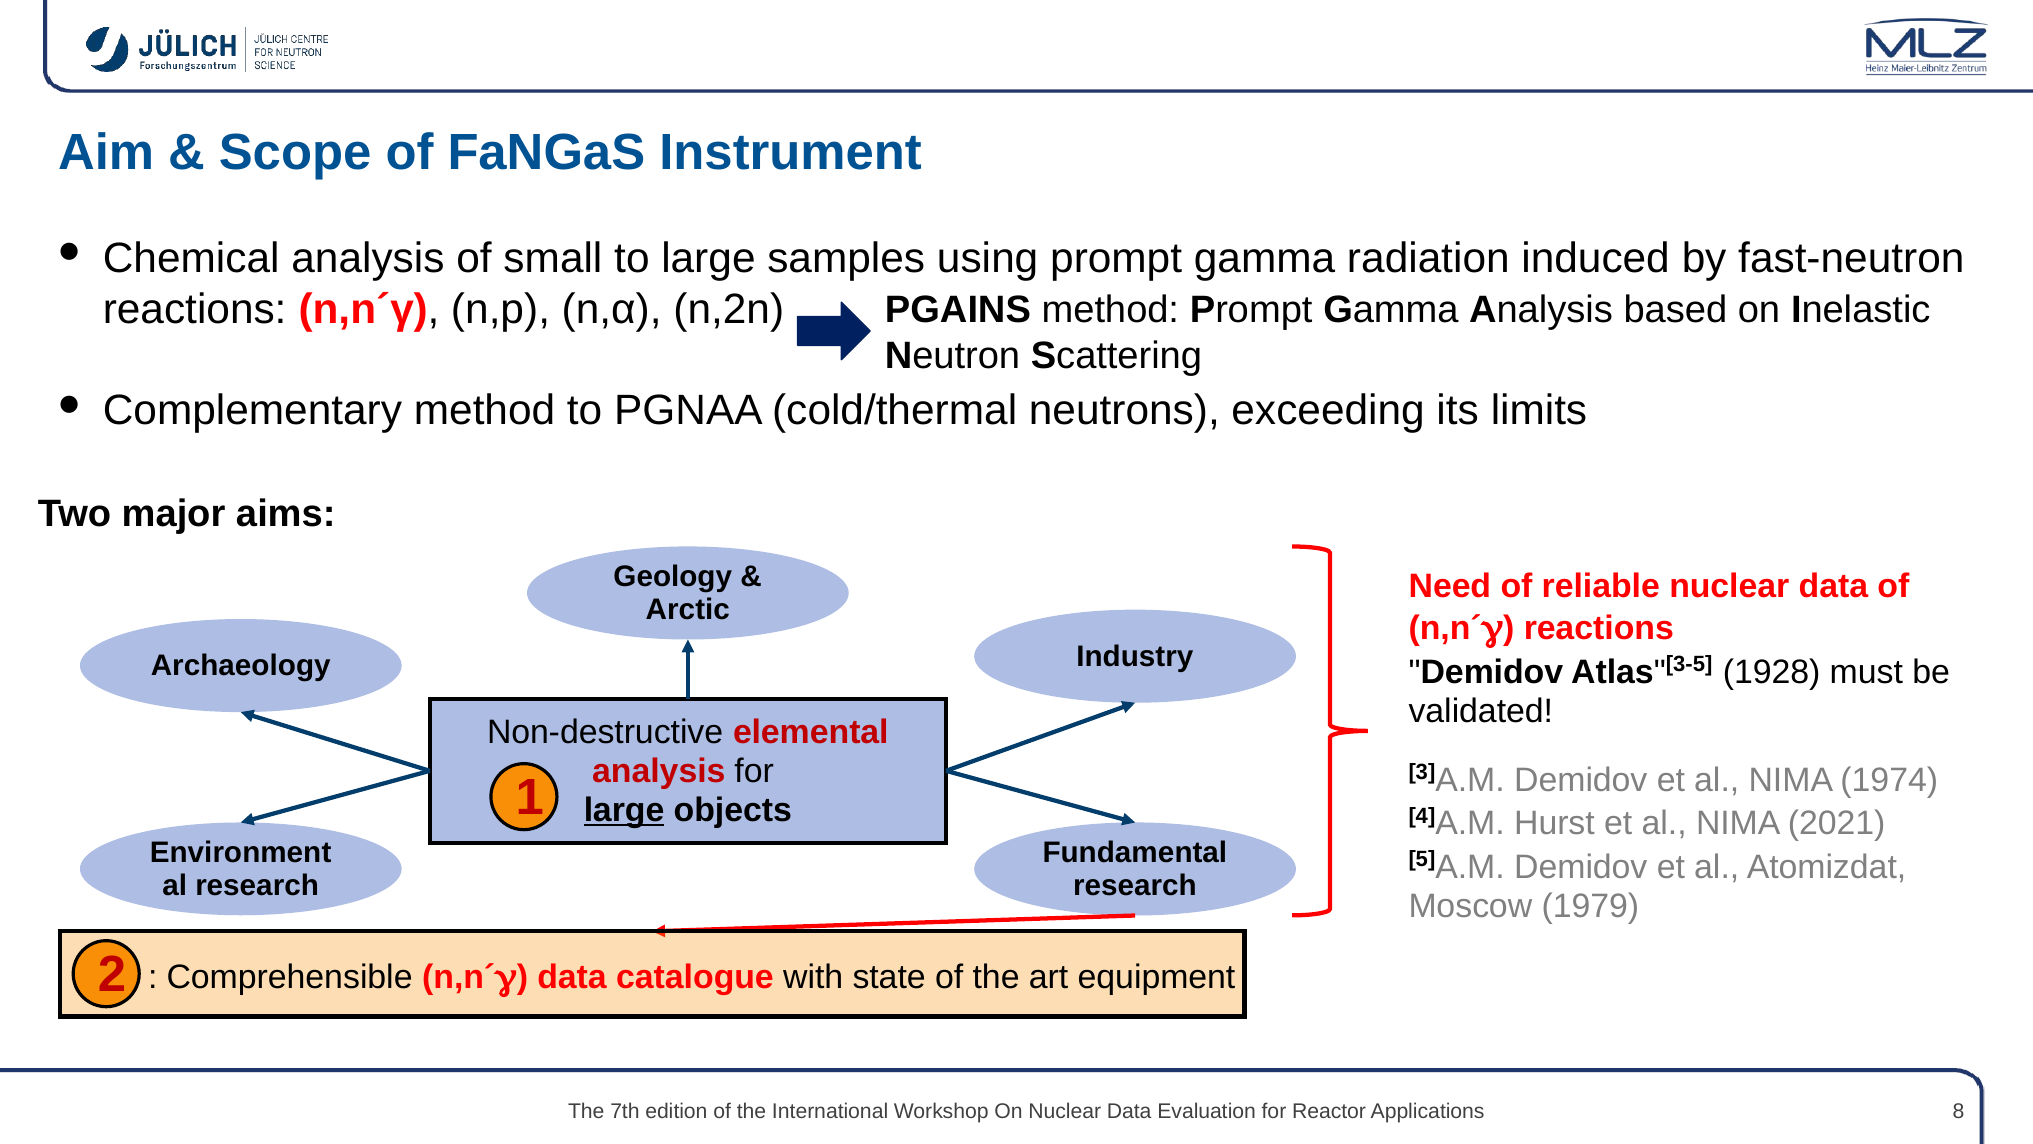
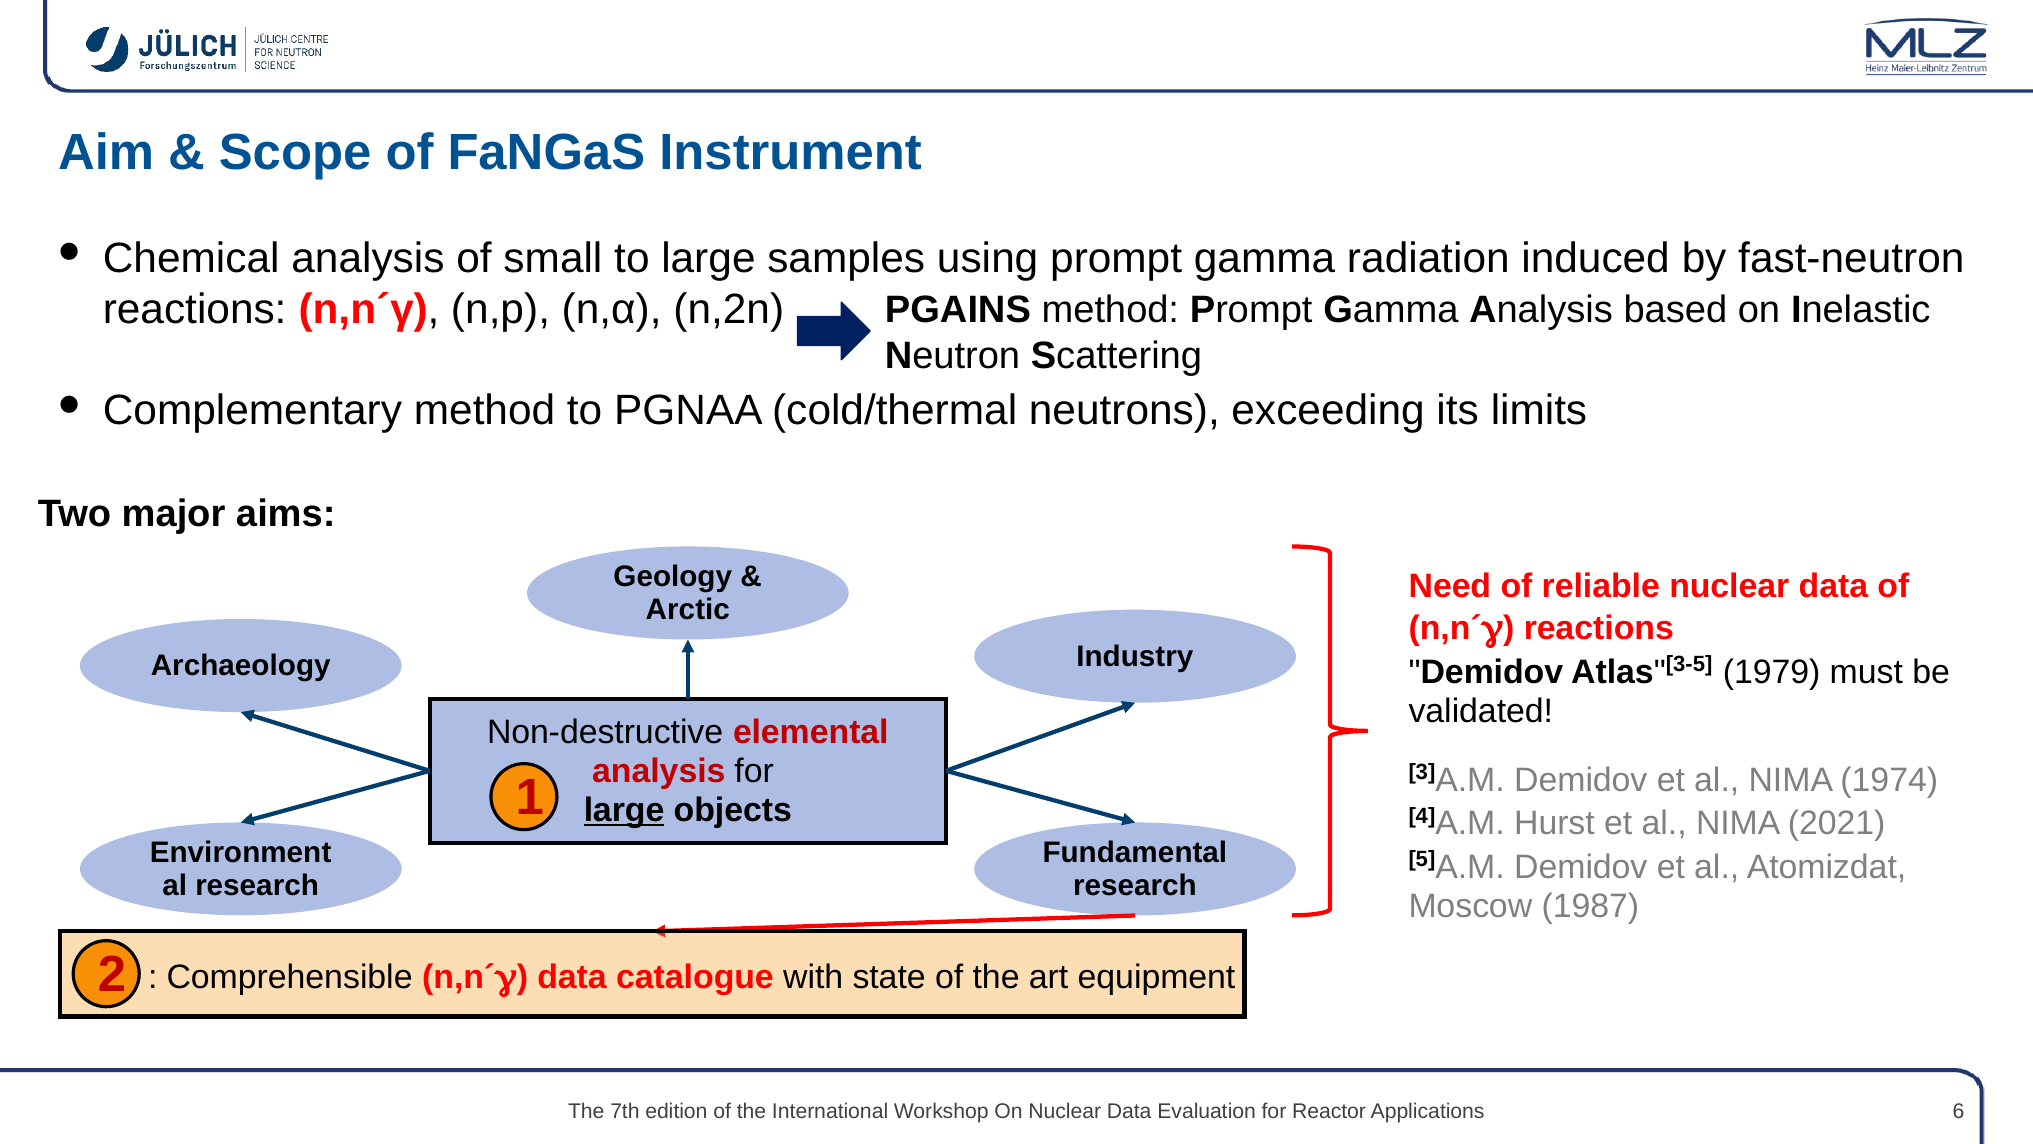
1928: 1928 -> 1979 (1772, 672)
1979: 1979 -> 1987 (1590, 906)
8: 8 -> 6 (1959, 1111)
